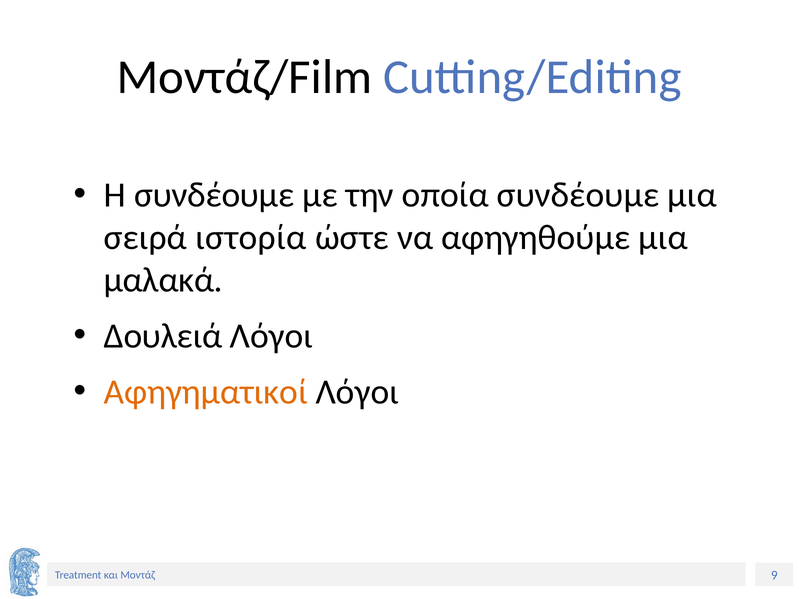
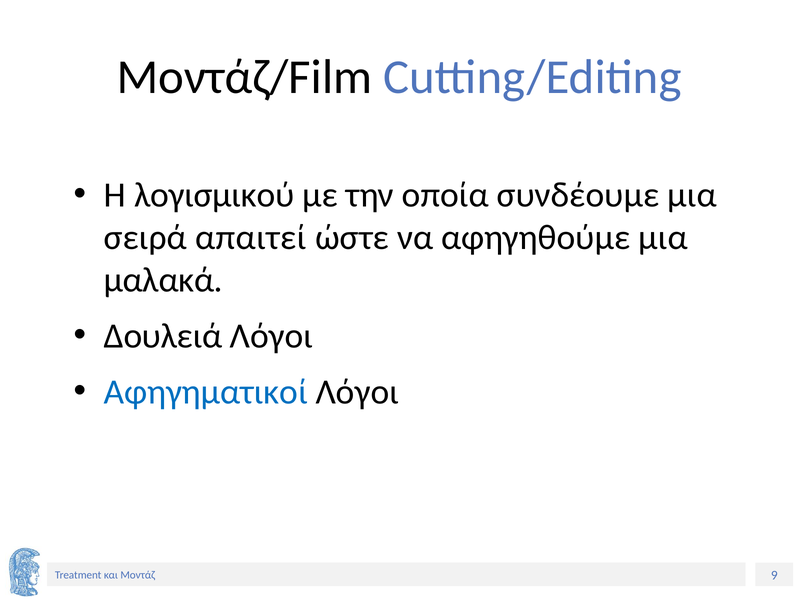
Η συνδέουμε: συνδέουμε -> λογισμικού (214, 195)
ιστορία: ιστορία -> απαιτεί (251, 238)
Αφηγηματικοί colour: orange -> blue (206, 392)
